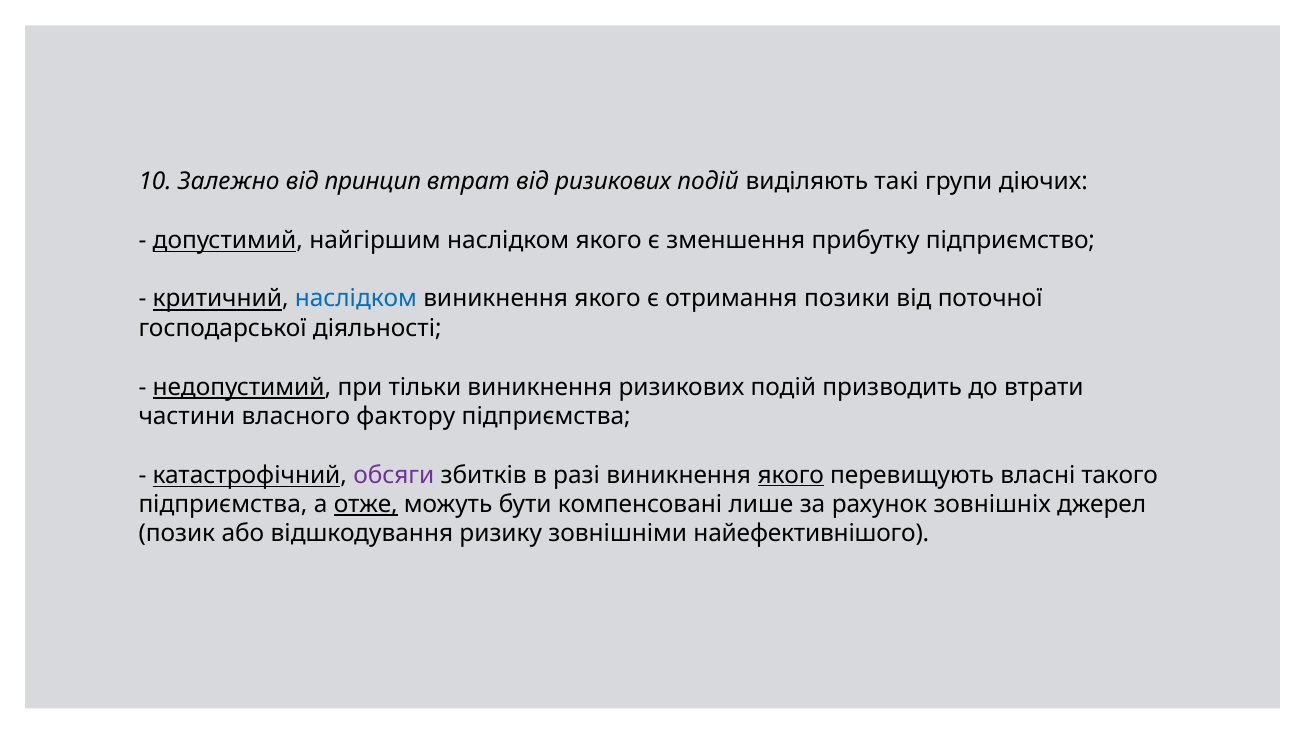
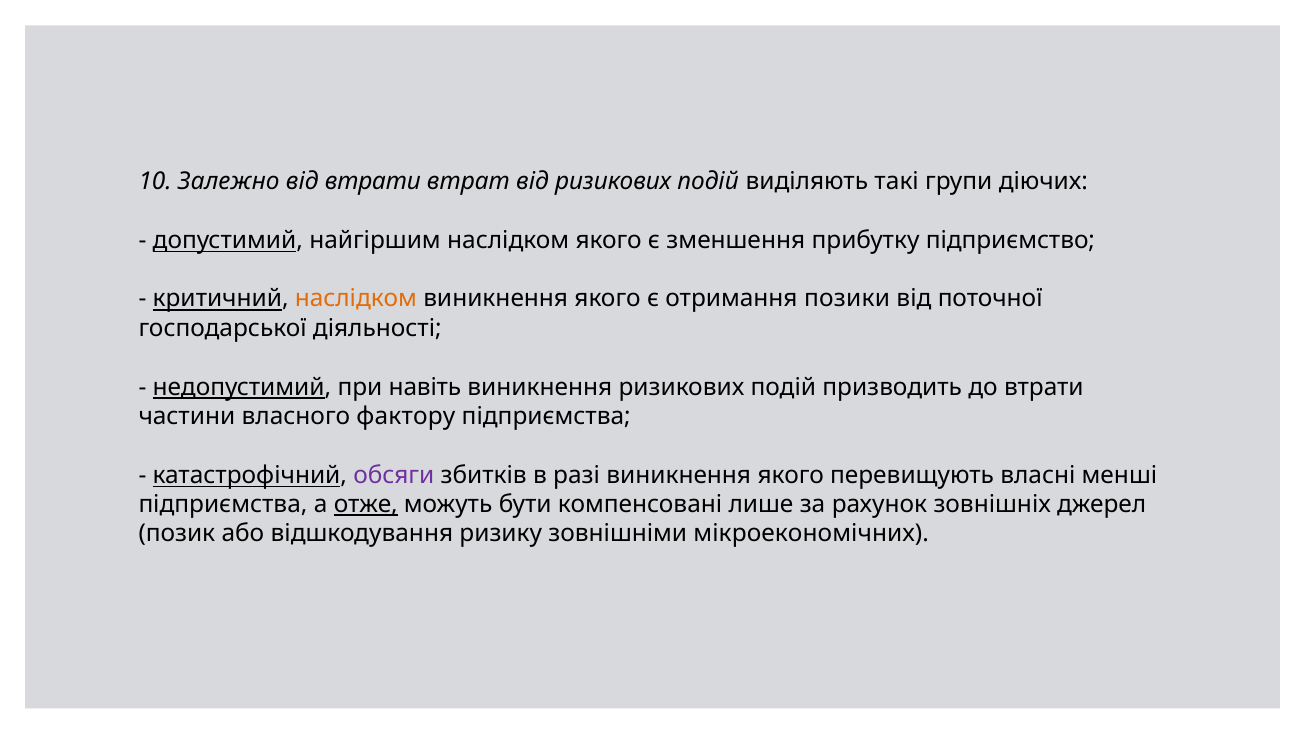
від принцип: принцип -> втрати (373, 181)
наслідком colour: blue -> orange (356, 299)
тільки: тільки -> навіть (425, 387)
якого underline: present -> none (791, 475)
такого: такого -> менші (1119, 475)
найефективнішого: найефективнішого -> мікроекономічних (811, 534)
